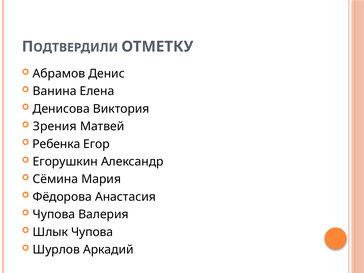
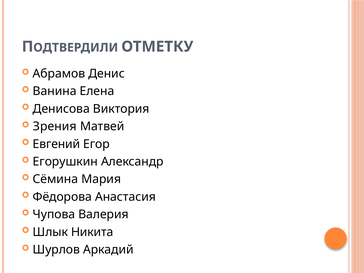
Ребенка: Ребенка -> Евгений (56, 144)
Шлык Чупова: Чупова -> Никита (92, 232)
